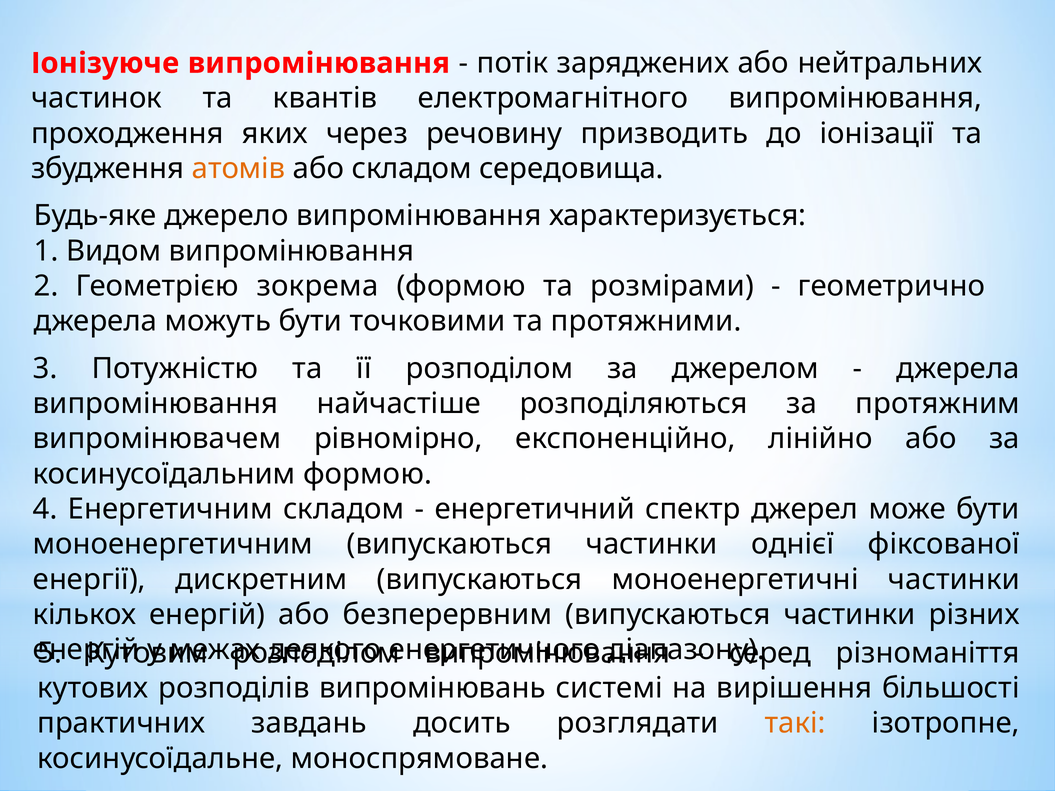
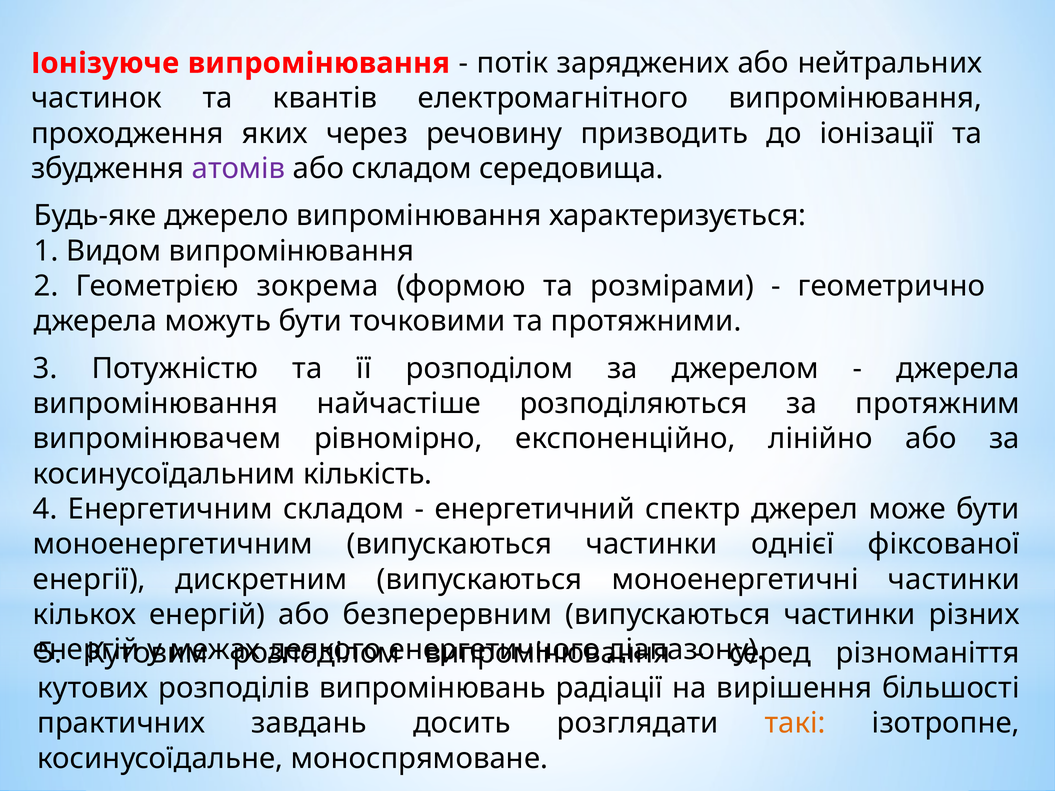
атомів colour: orange -> purple (239, 169)
косинусоїдальним формою: формою -> кількість (368, 474)
системі: системі -> радіації (609, 688)
